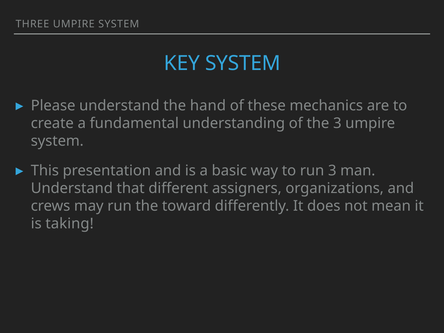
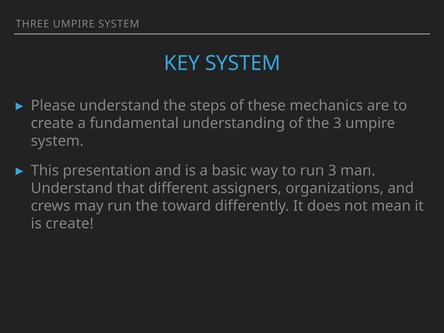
hand: hand -> steps (208, 105)
is taking: taking -> create (70, 224)
